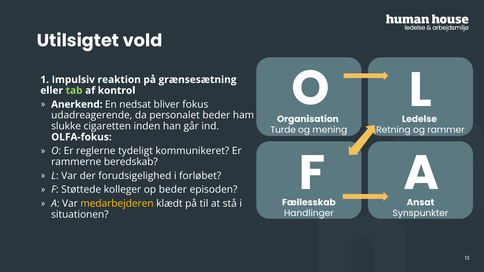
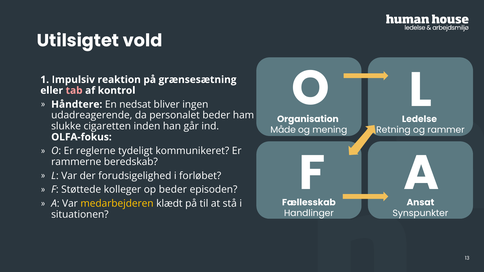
tab colour: light green -> pink (74, 91)
Anerkend: Anerkend -> Håndtere (77, 104)
fokus: fokus -> ingen (195, 104)
Turde: Turde -> Måde (283, 130)
